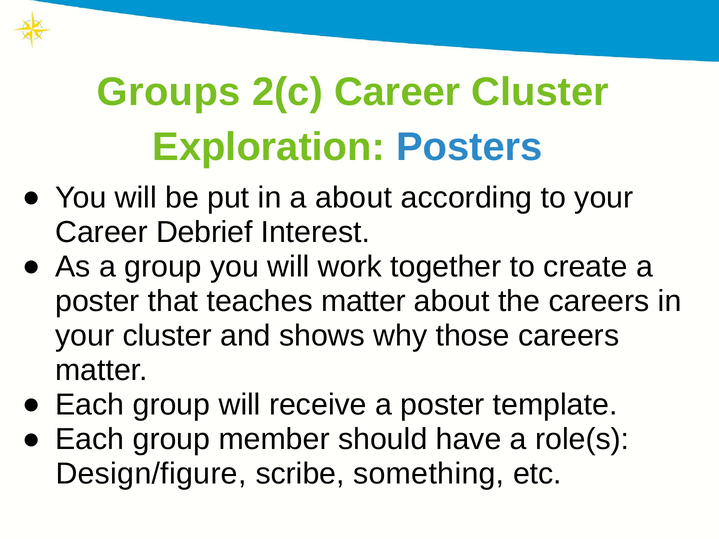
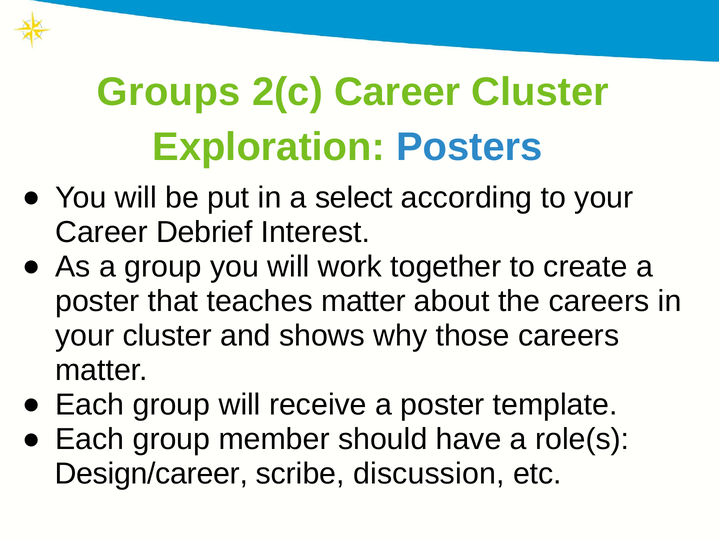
a about: about -> select (354, 198)
Design/figure: Design/figure -> Design/career (151, 474)
something: something -> discussion (429, 474)
